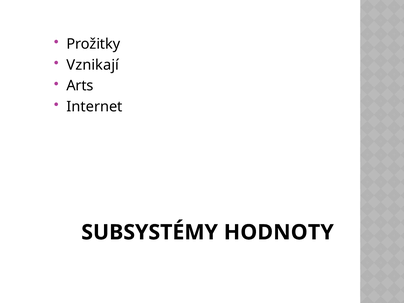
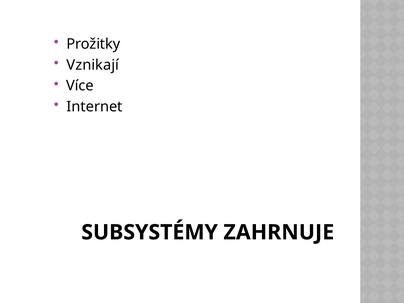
Arts: Arts -> Více (80, 86)
HODNOTY: HODNOTY -> ZAHRNUJE (279, 232)
